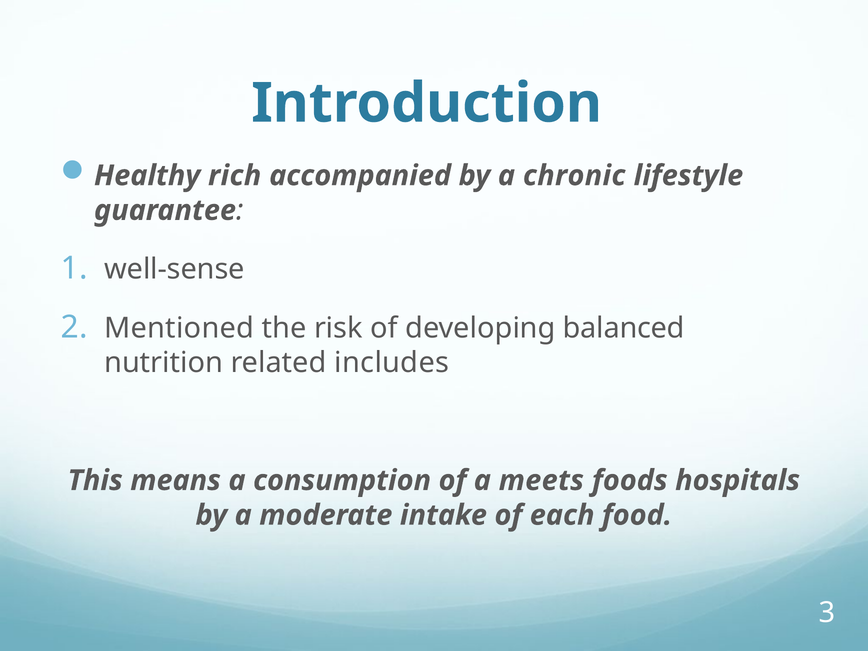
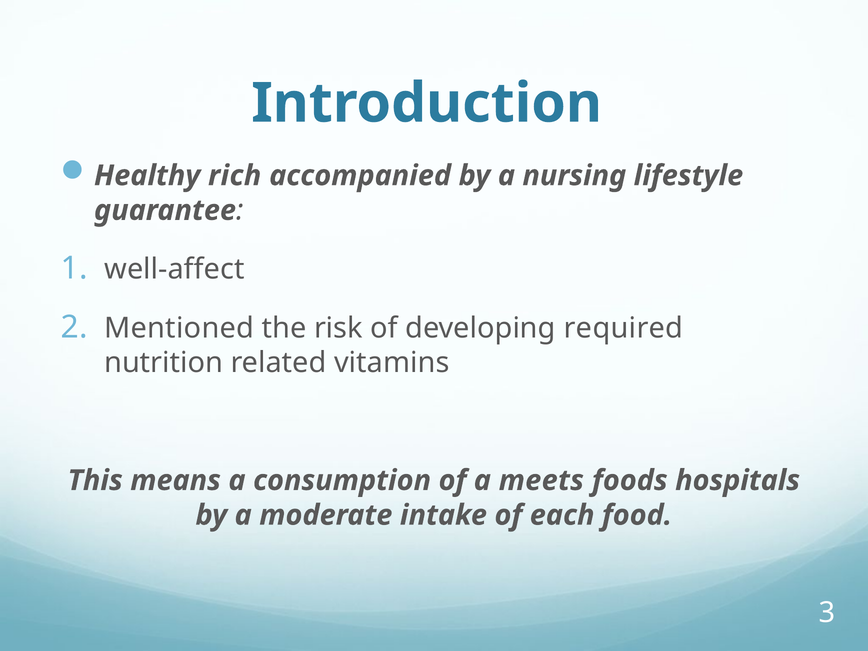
chronic: chronic -> nursing (574, 176)
well-sense: well-sense -> well-affect (174, 269)
balanced: balanced -> required (623, 328)
includes: includes -> vitamins (392, 363)
